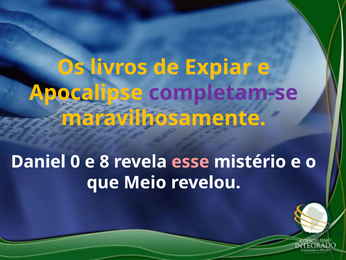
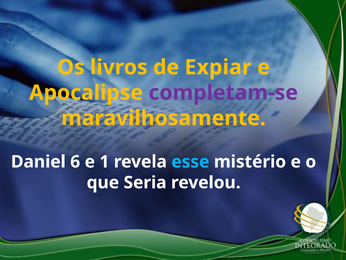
0: 0 -> 6 (75, 161)
8: 8 -> 1 (104, 161)
esse colour: pink -> light blue (190, 161)
Meio: Meio -> Seria (145, 182)
